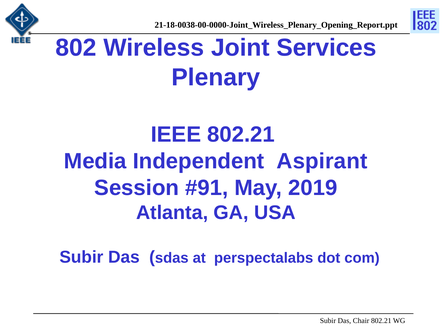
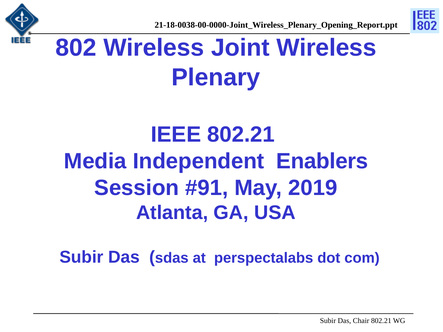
Joint Services: Services -> Wireless (327, 48)
Aspirant: Aspirant -> Enablers (322, 161)
